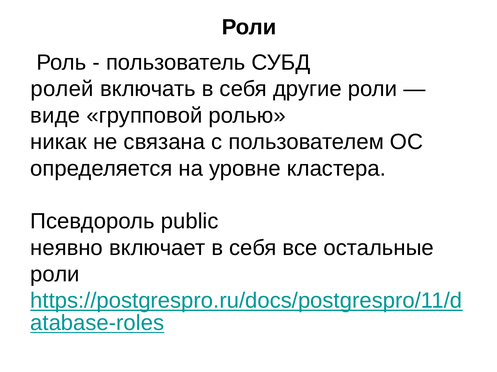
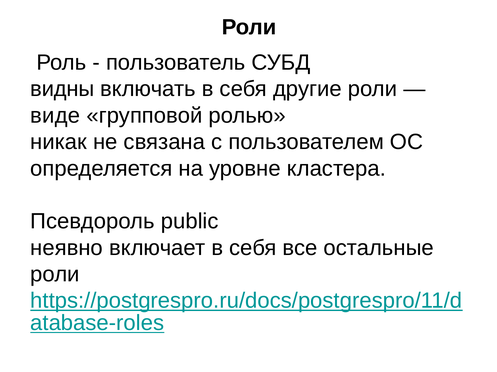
ролей: ролей -> видны (62, 89)
